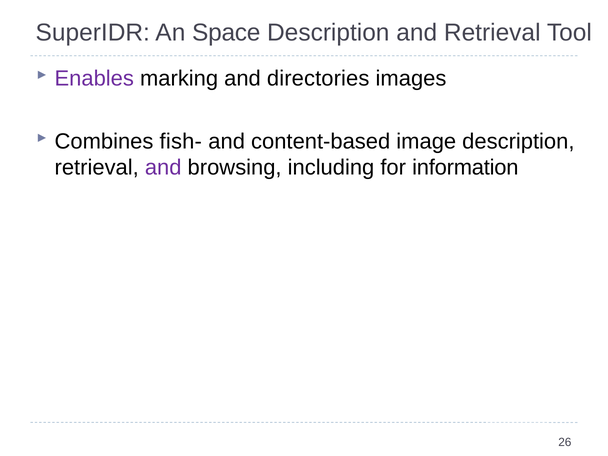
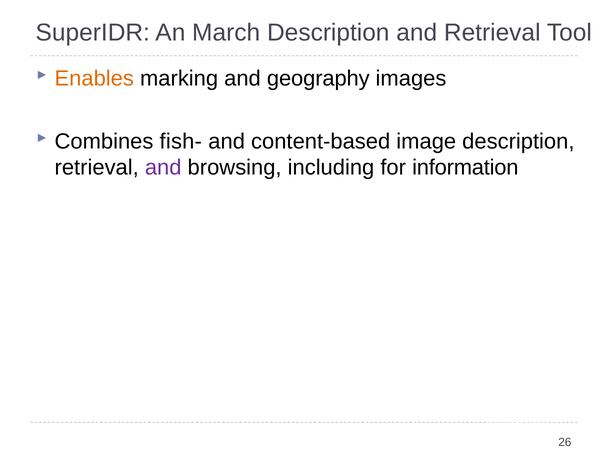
Space: Space -> March (226, 33)
Enables colour: purple -> orange (94, 78)
directories: directories -> geography (318, 78)
